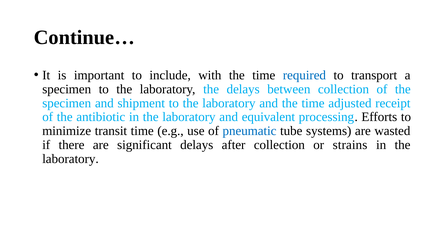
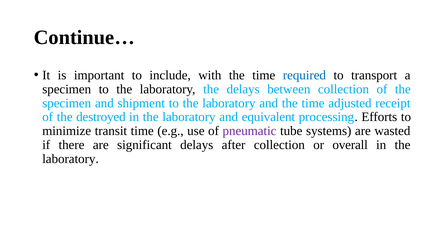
antibiotic: antibiotic -> destroyed (101, 117)
pneumatic colour: blue -> purple (250, 131)
strains: strains -> overall (350, 145)
